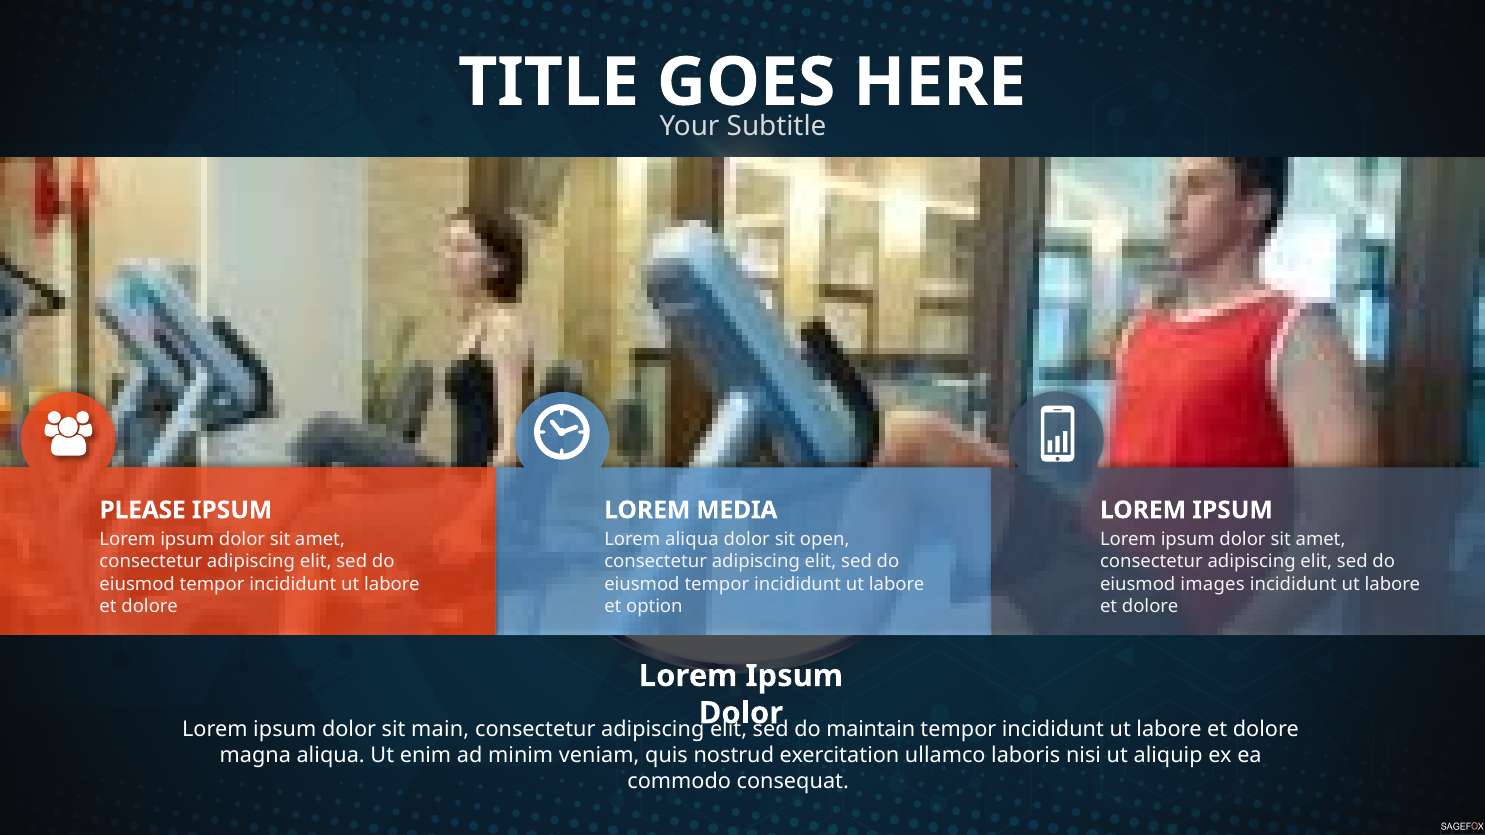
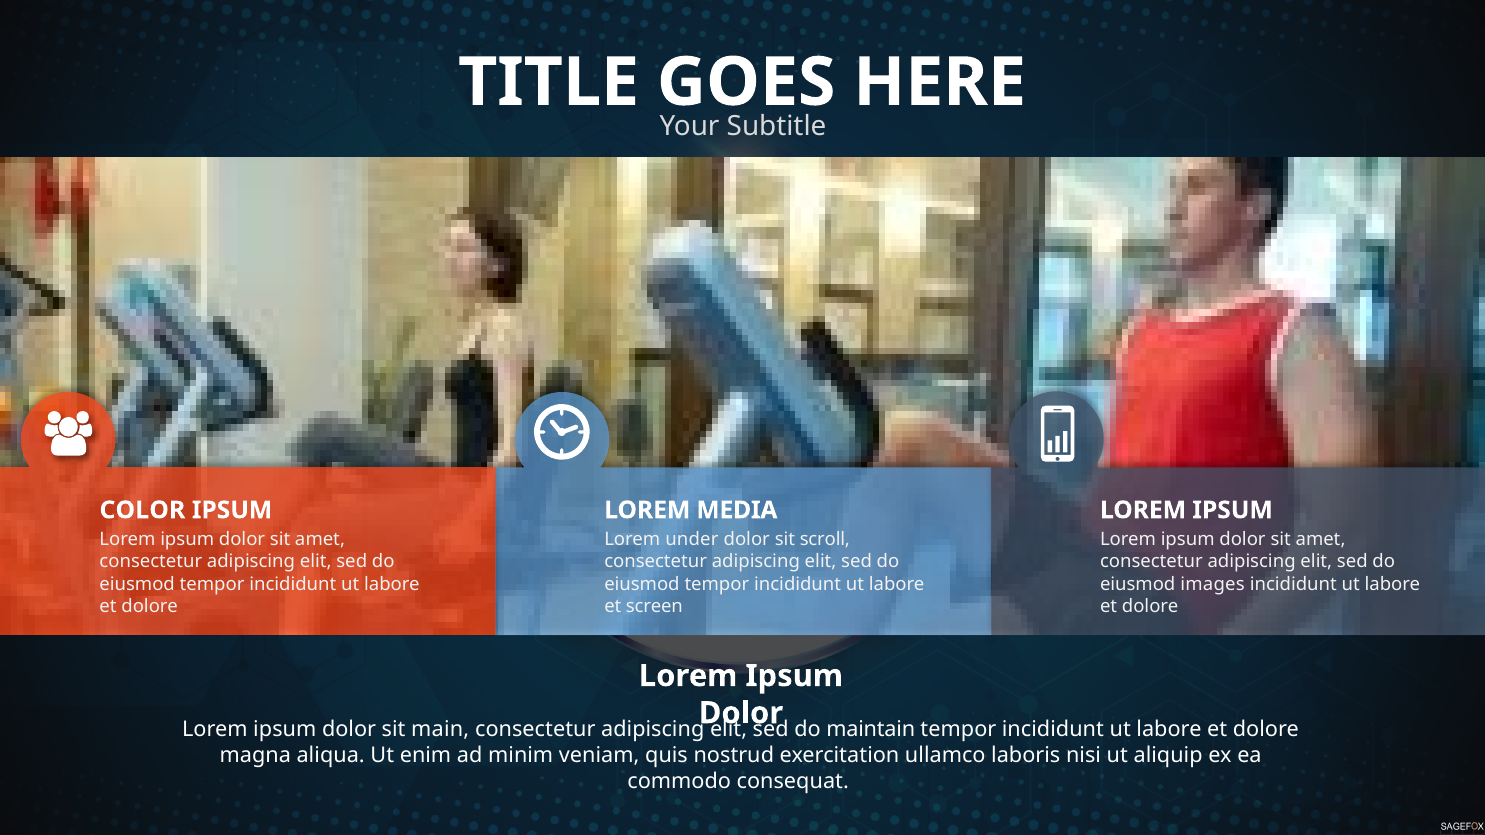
PLEASE: PLEASE -> COLOR (142, 510)
Lorem aliqua: aliqua -> under (692, 540)
open: open -> scroll (825, 540)
option: option -> screen (654, 606)
